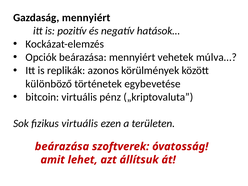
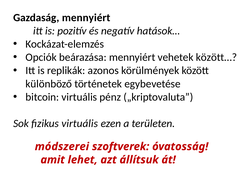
múlva…: múlva… -> között… (216, 57)
beárazása: beárazása -> módszerei (62, 147)
